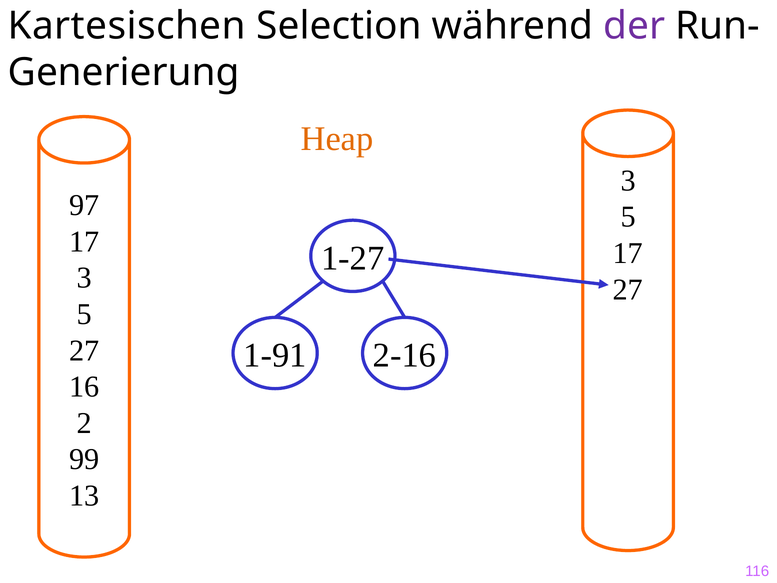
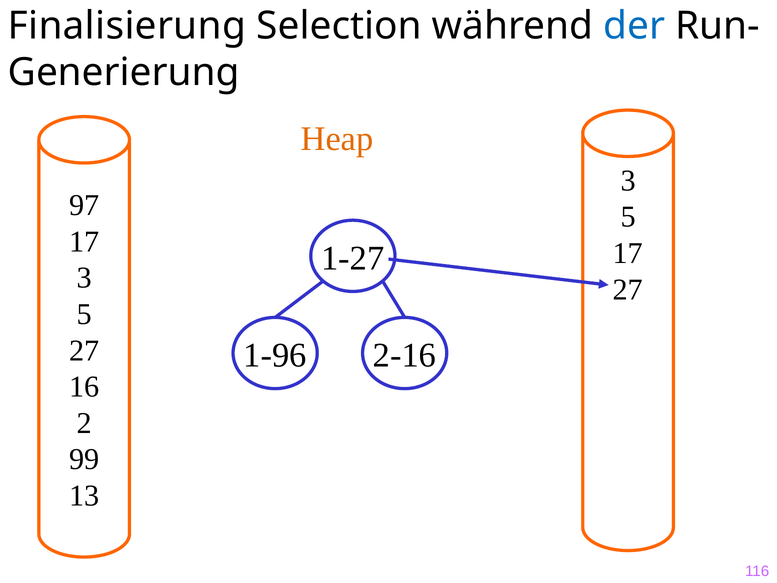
Kartesischen: Kartesischen -> Finalisierung (127, 26)
der colour: purple -> blue (634, 26)
1-91: 1-91 -> 1-96 (275, 355)
